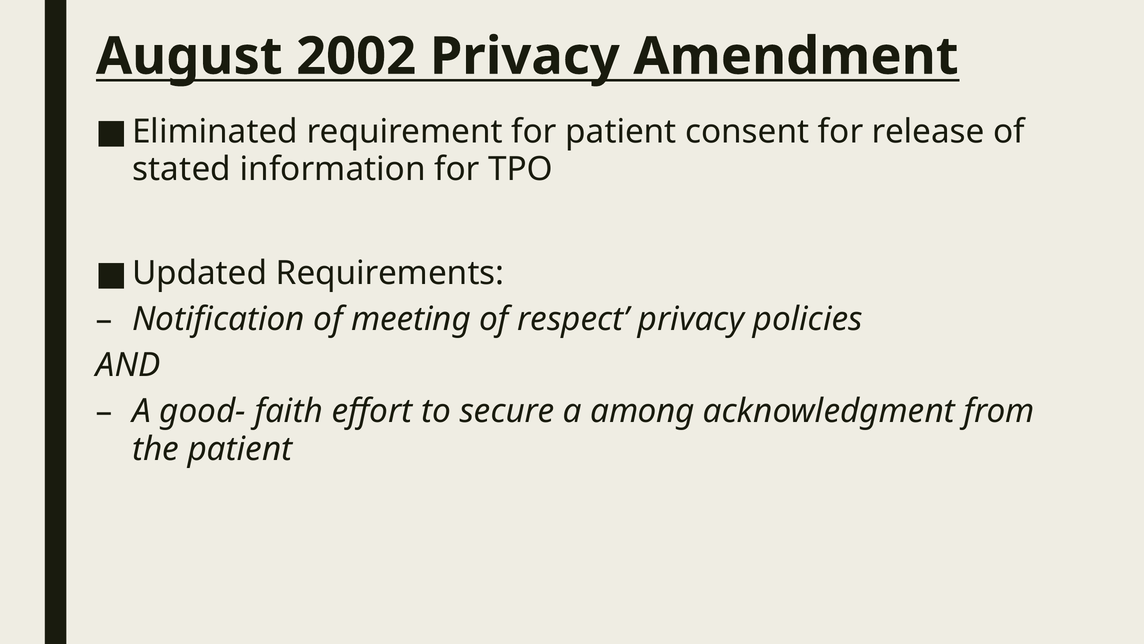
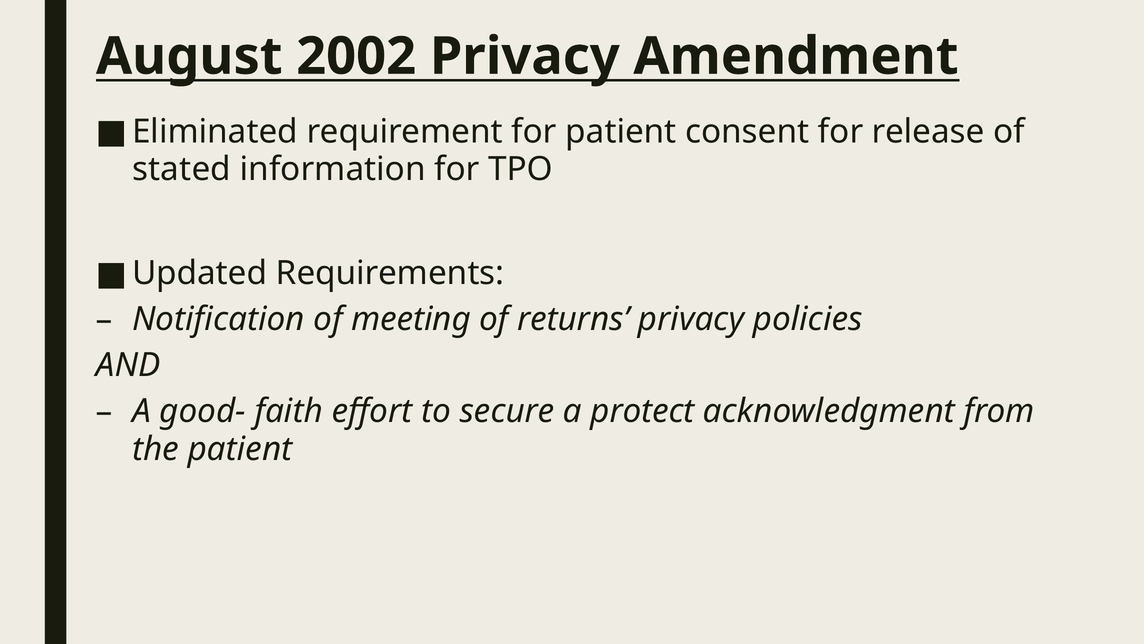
respect: respect -> returns (573, 319)
among: among -> protect (642, 411)
